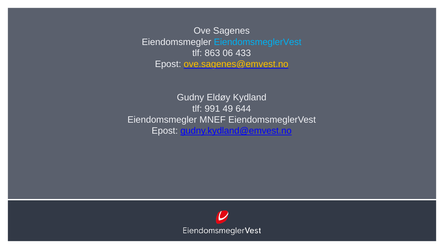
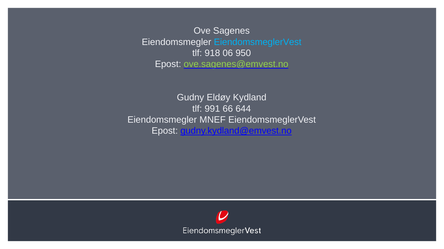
863: 863 -> 918 (212, 53)
433: 433 -> 950 (243, 53)
ove.sagenes@emvest.no colour: yellow -> light green (236, 64)
49: 49 -> 66 (228, 109)
